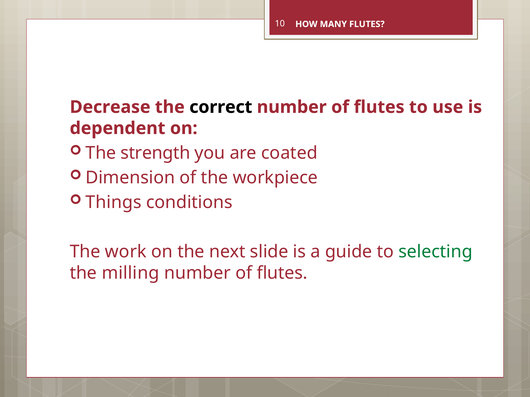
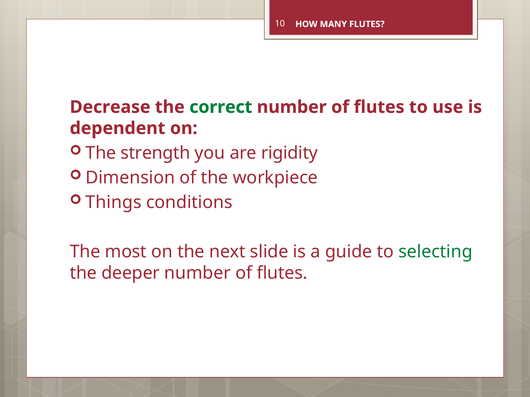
correct colour: black -> green (221, 107)
coated: coated -> rigidity (289, 153)
work: work -> most (126, 252)
milling: milling -> deeper (131, 273)
